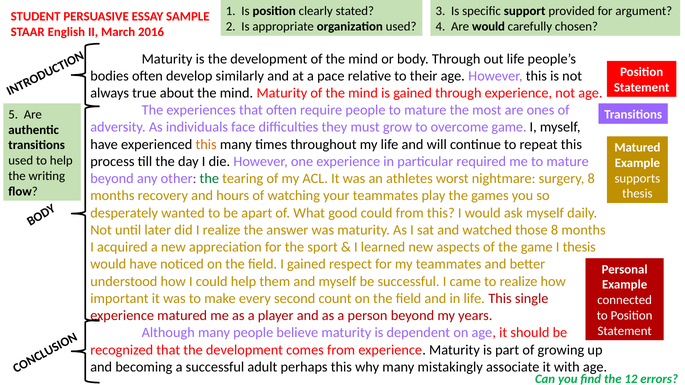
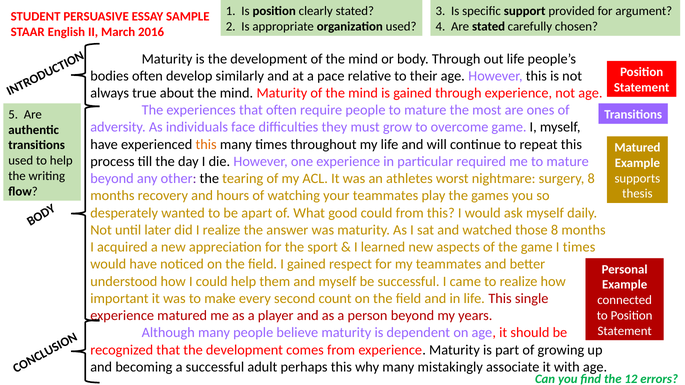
Are would: would -> stated (489, 27)
the colour: green -> black (209, 179)
I thesis: thesis -> times (579, 247)
